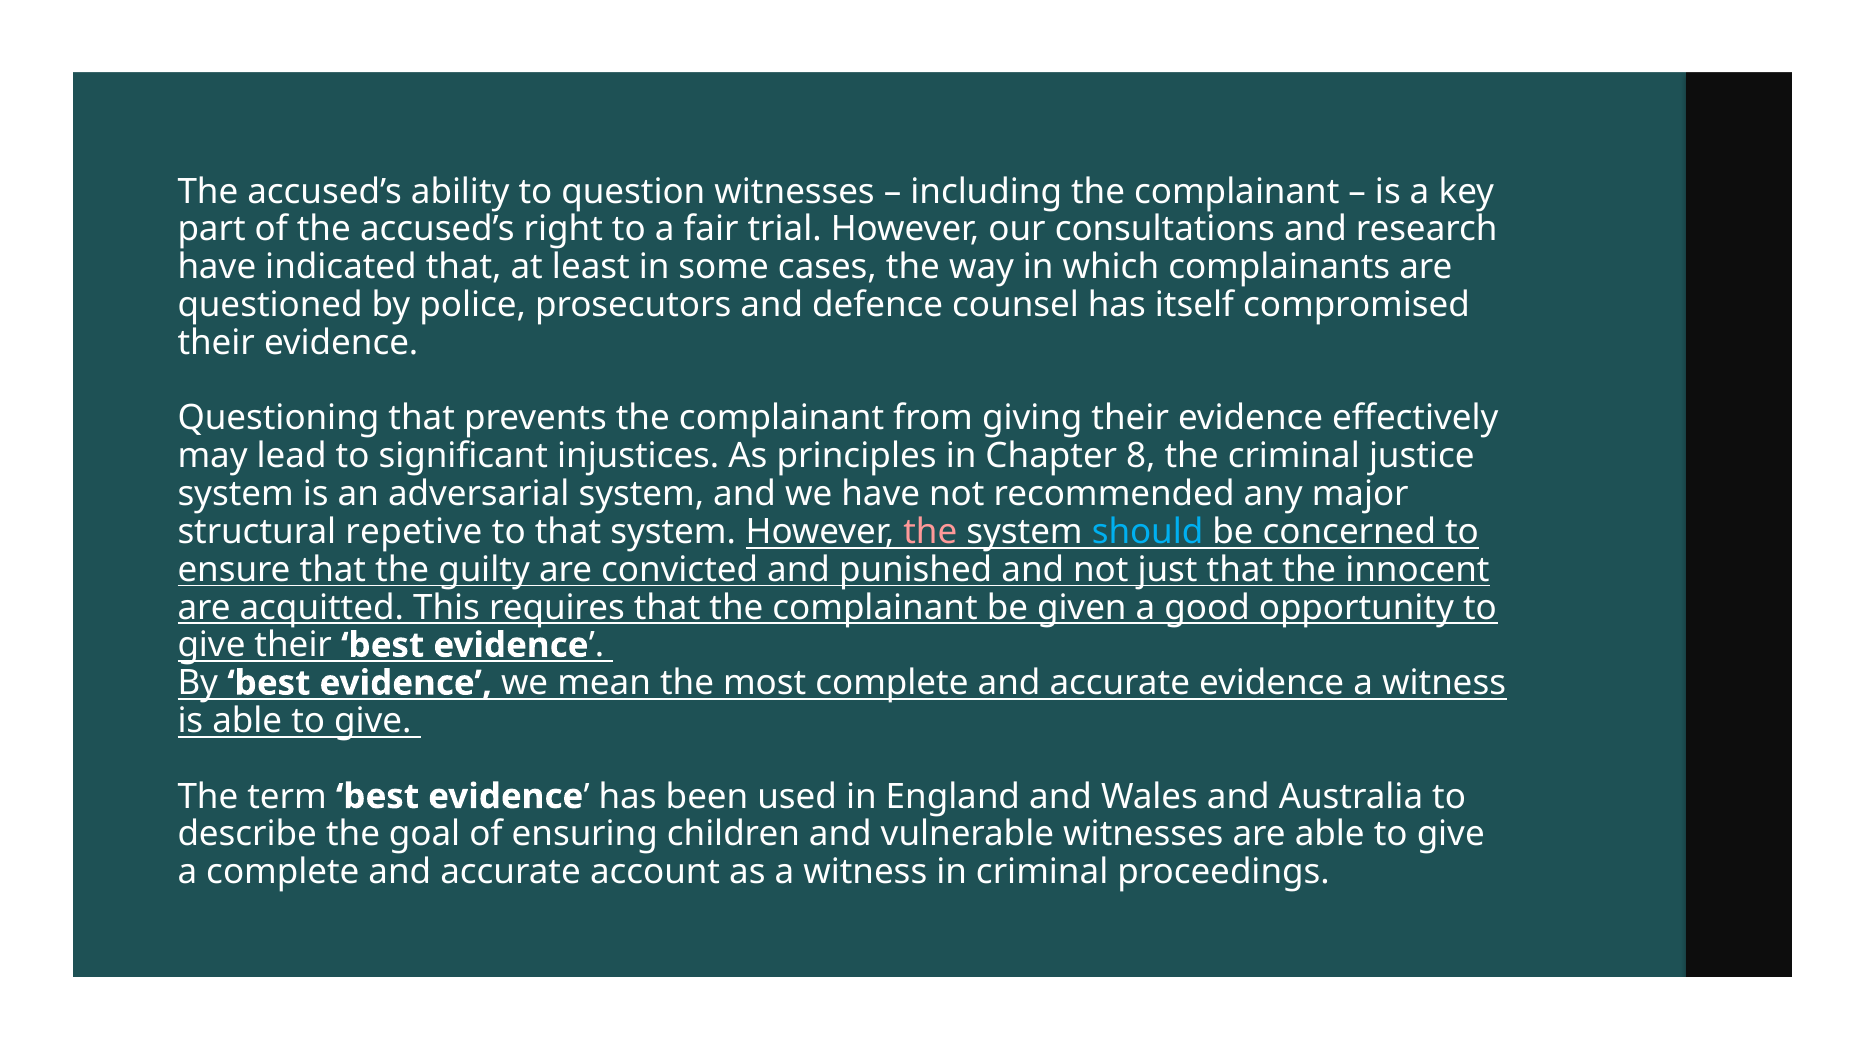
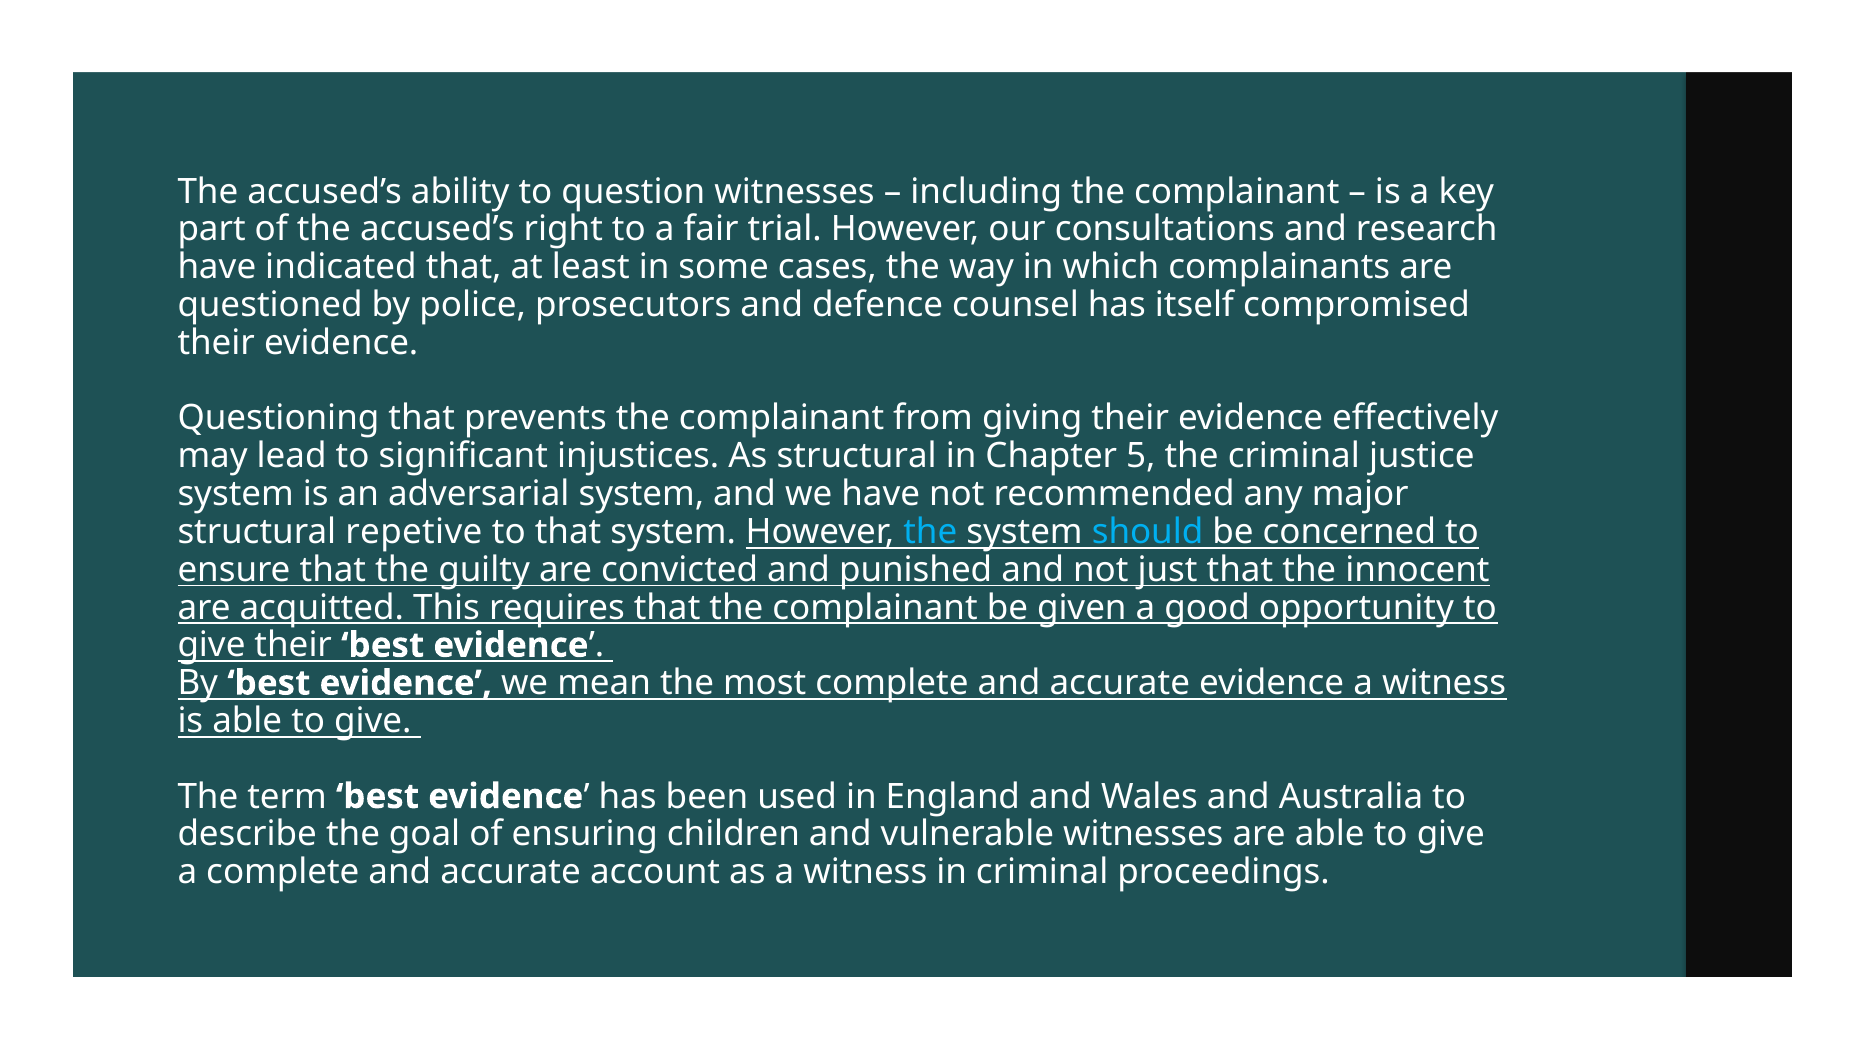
As principles: principles -> structural (857, 456)
8: 8 -> 5 (1141, 456)
the colour: pink -> light blue (930, 532)
